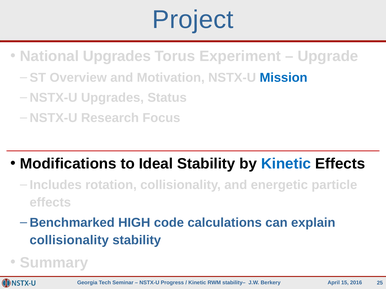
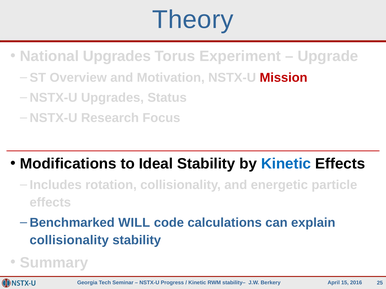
Project: Project -> Theory (193, 20)
Mission colour: blue -> red (284, 78)
HIGH: HIGH -> WILL (134, 223)
